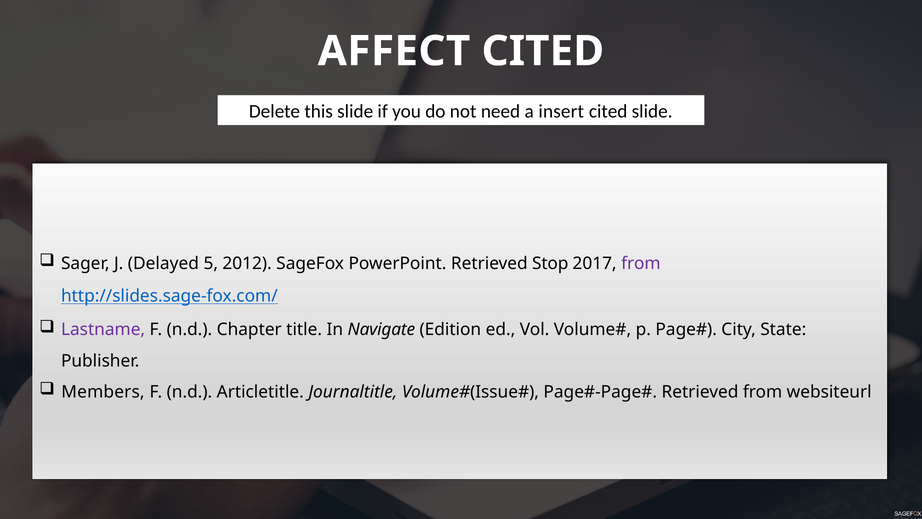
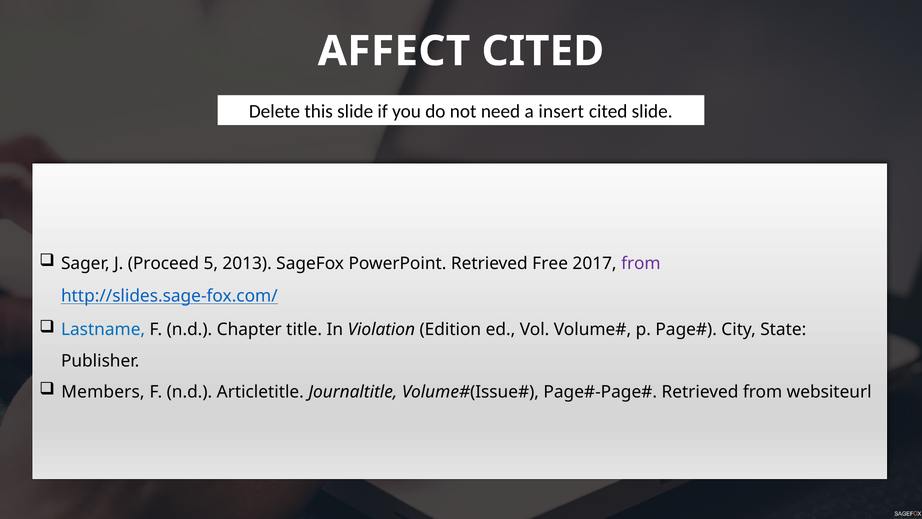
Delayed: Delayed -> Proceed (163, 263)
2012: 2012 -> 2013 (247, 263)
Stop: Stop -> Free (550, 263)
Lastname colour: purple -> blue (103, 330)
Navigate: Navigate -> Violation (381, 330)
